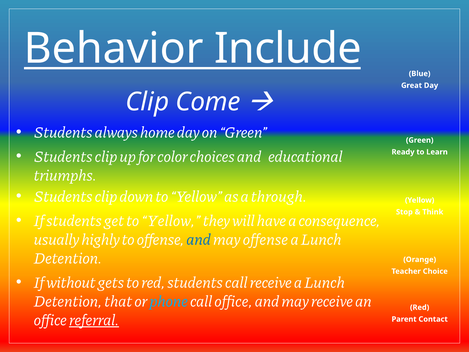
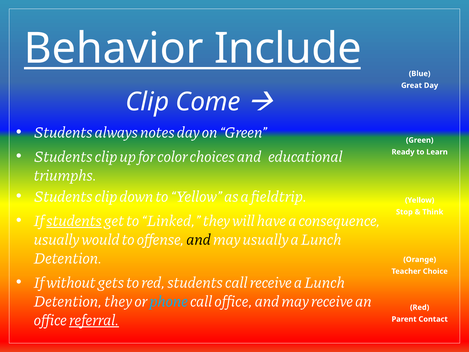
home: home -> notes (157, 132)
through: through -> fieldtrip (279, 196)
students underline: none -> present (74, 221)
get to Yellow: Yellow -> Linked (171, 221)
highly: highly -> would (100, 239)
and colour: blue -> black (199, 239)
may offense: offense -> usually (265, 239)
Detention that: that -> they (118, 301)
